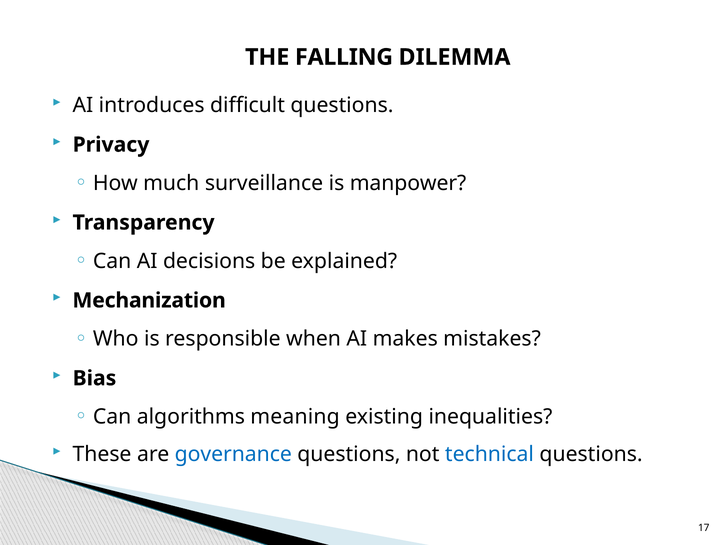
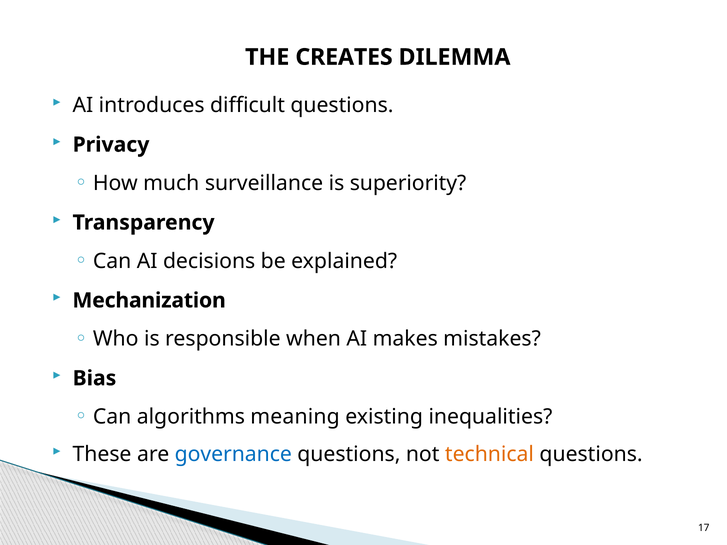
FALLING: FALLING -> CREATES (344, 57)
manpower: manpower -> superiority (408, 183)
technical colour: blue -> orange (489, 455)
